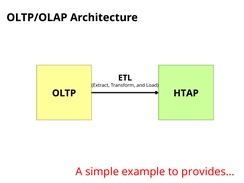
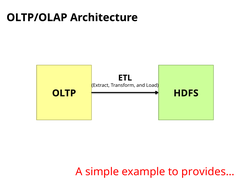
HTAP: HTAP -> HDFS (186, 93)
